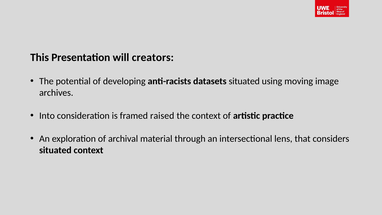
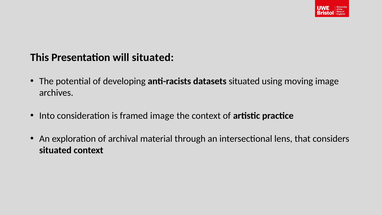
will creators: creators -> situated (153, 57)
framed raised: raised -> image (162, 116)
